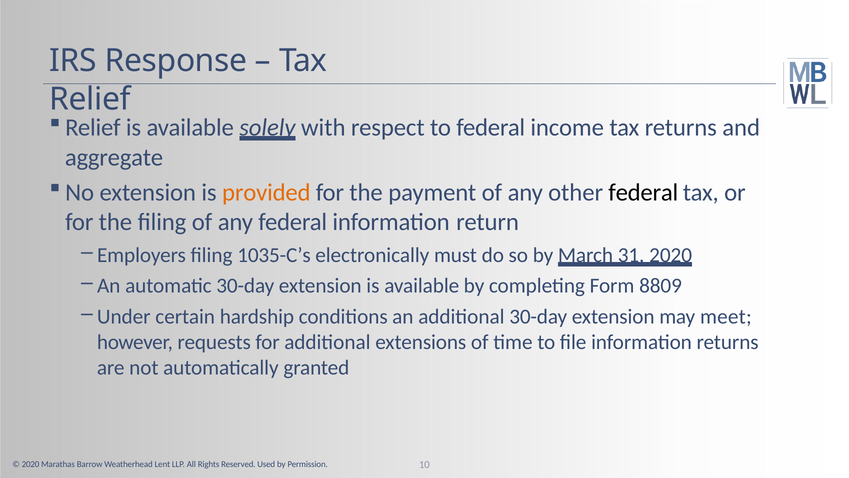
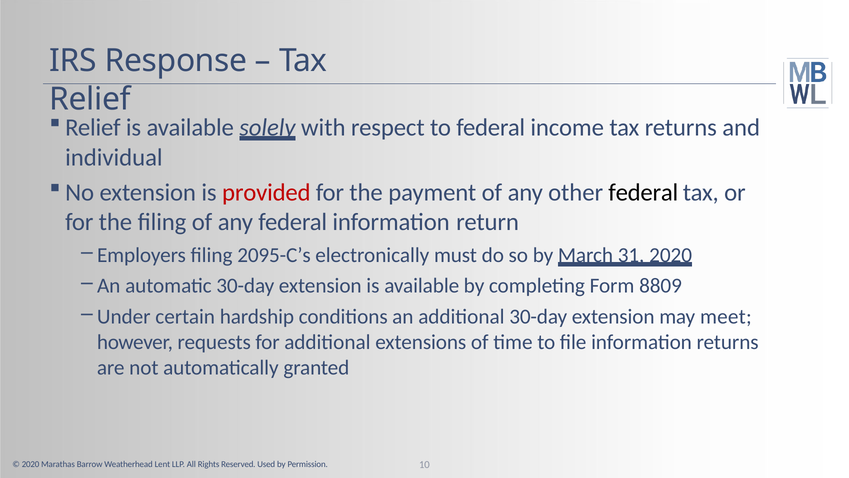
aggregate: aggregate -> individual (114, 157)
provided colour: orange -> red (266, 192)
1035-C’s: 1035-C’s -> 2095-C’s (274, 255)
